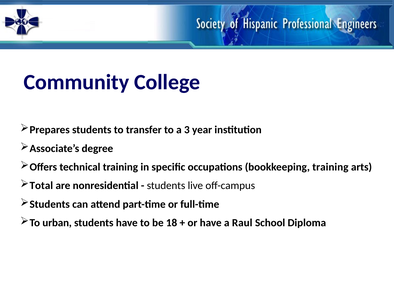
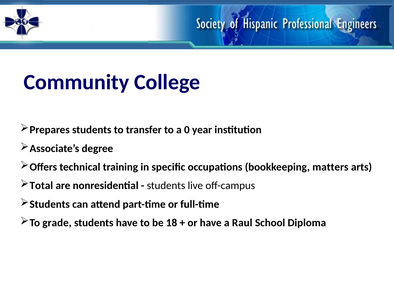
3: 3 -> 0 (187, 130)
bookkeeping training: training -> matters (330, 167)
urban: urban -> grade (57, 223)
